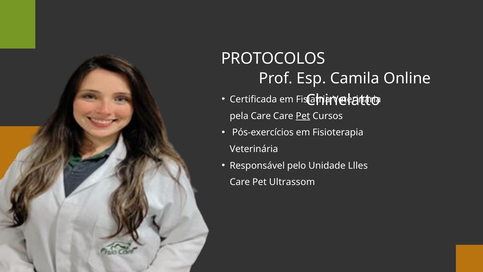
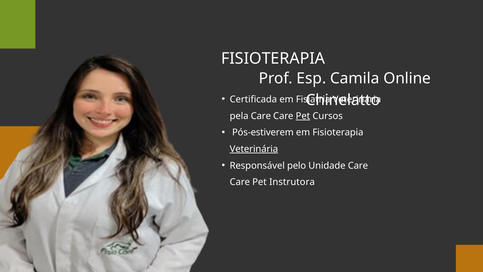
PROTOCOLOS: PROTOCOLOS -> FISIOTERAPIA (273, 59)
Pós-exercícios: Pós-exercícios -> Pós-estiverem (263, 132)
Veterinária underline: none -> present (254, 149)
Unidade Llles: Llles -> Care (358, 165)
Ultrassom: Ultrassom -> Instrutora (292, 182)
